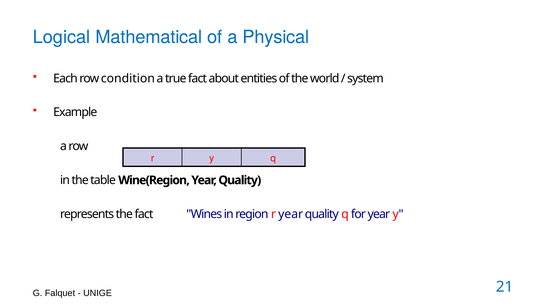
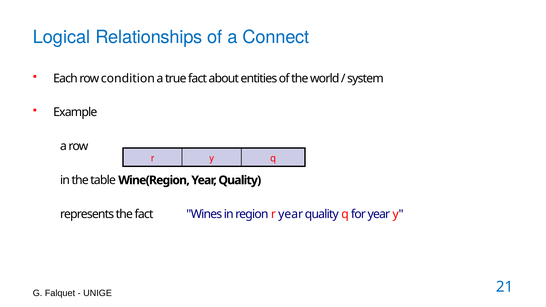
Mathematical: Mathematical -> Relationships (149, 37)
Physical: Physical -> Connect (276, 37)
